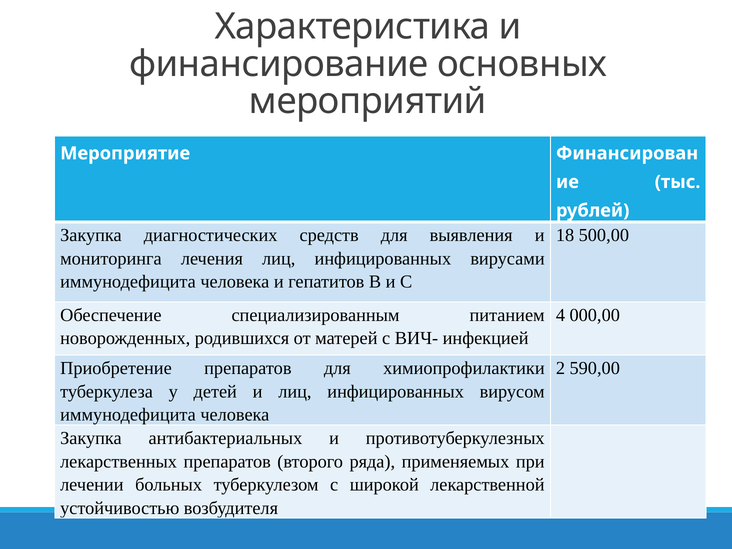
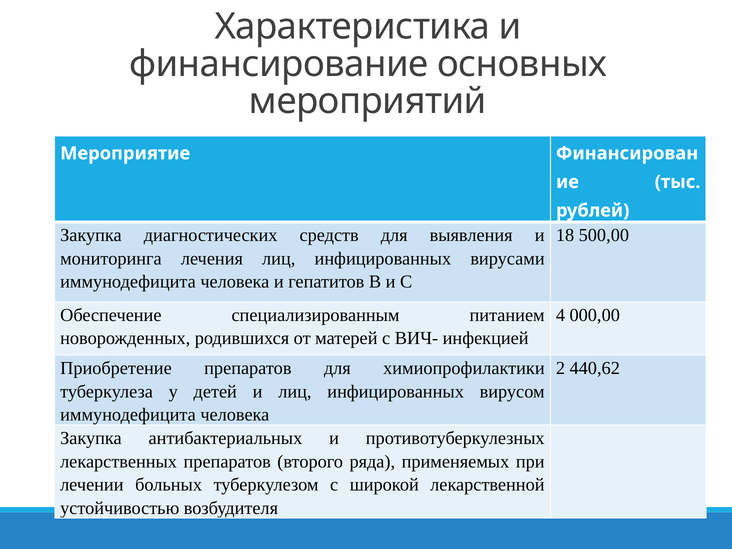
590,00: 590,00 -> 440,62 (595, 368)
